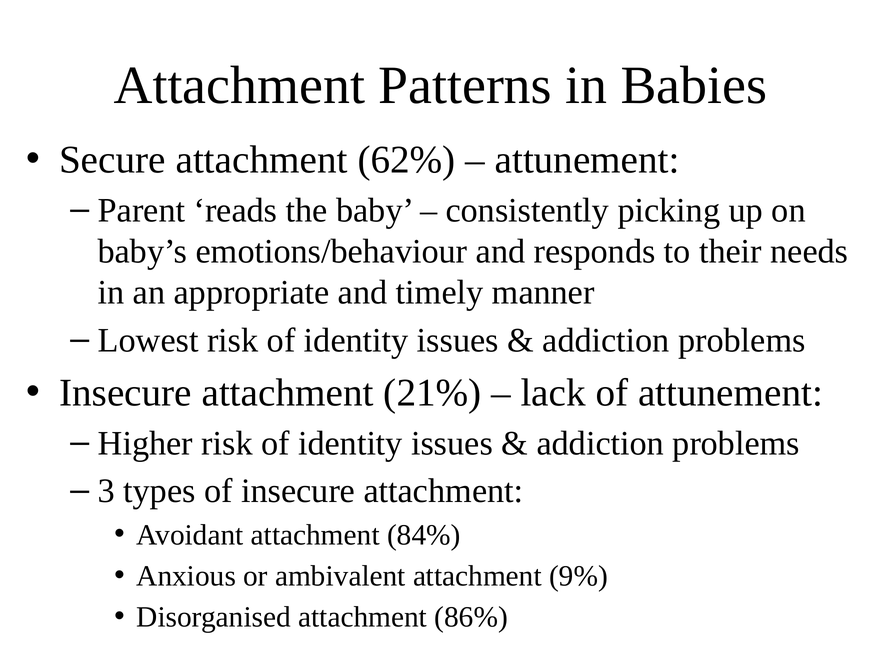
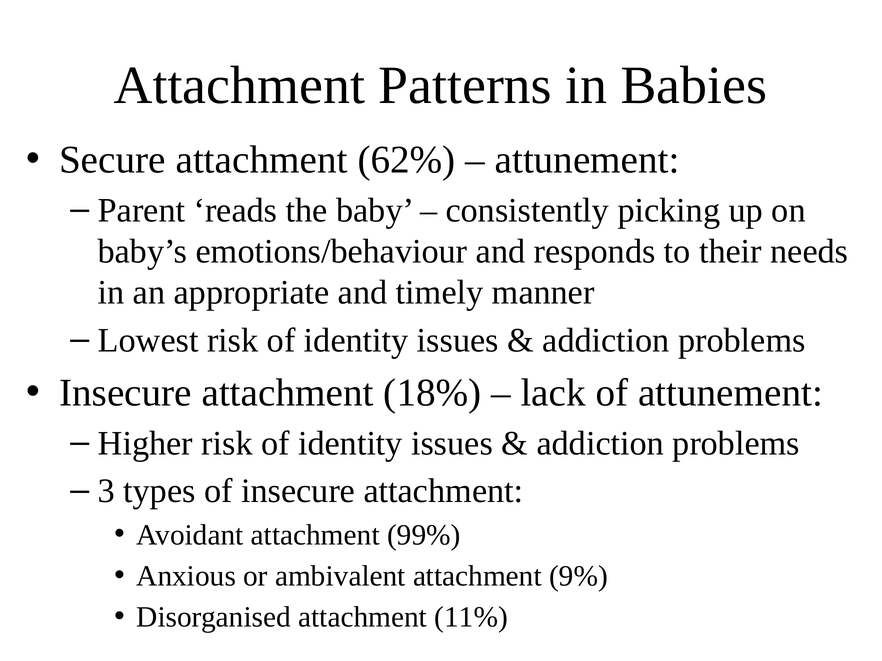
21%: 21% -> 18% (432, 393)
84%: 84% -> 99% (424, 535)
86%: 86% -> 11% (471, 618)
